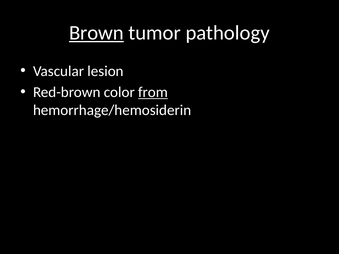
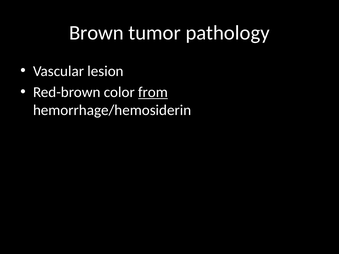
Brown underline: present -> none (96, 33)
